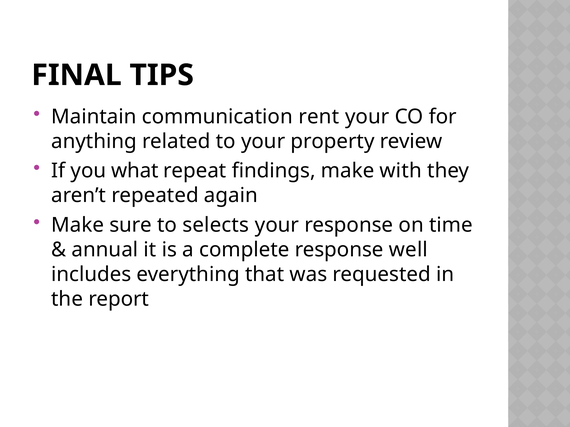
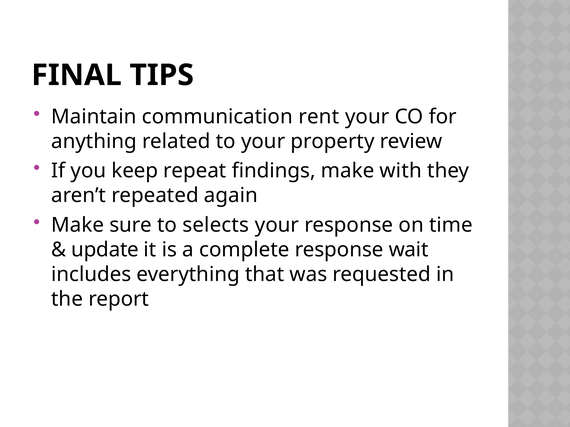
what: what -> keep (135, 171)
annual: annual -> update (105, 250)
well: well -> wait (409, 250)
